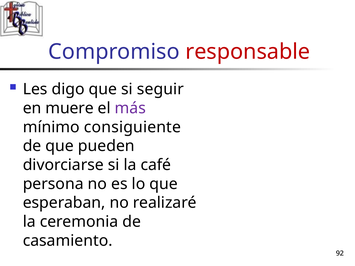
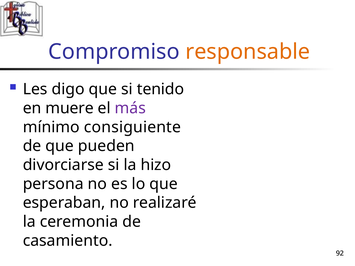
responsable colour: red -> orange (248, 52)
seguir: seguir -> tenido (160, 89)
café: café -> hizo (156, 165)
